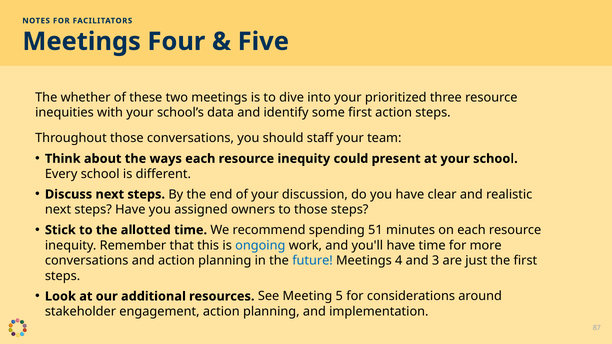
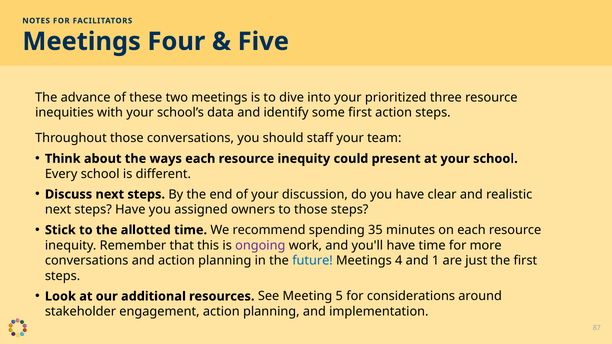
whether: whether -> advance (86, 98)
51: 51 -> 35 (375, 230)
ongoing colour: blue -> purple (260, 245)
4 and 3: 3 -> 1 (436, 261)
